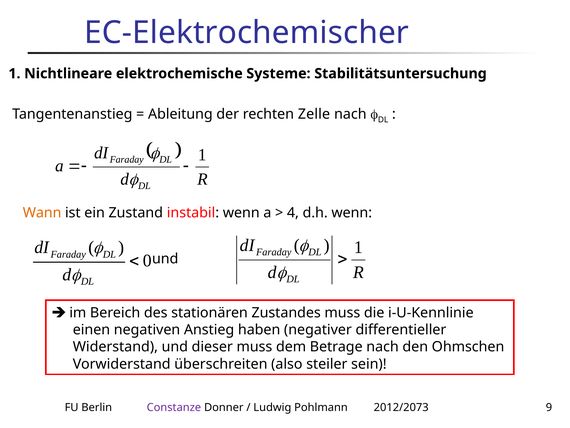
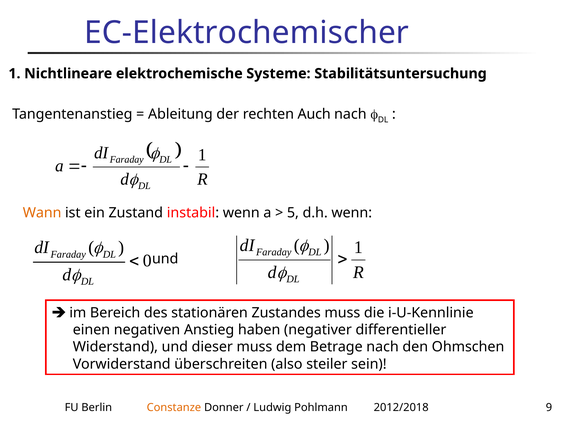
Zelle: Zelle -> Auch (314, 114)
4: 4 -> 5 (293, 213)
Constanze colour: purple -> orange (174, 407)
2012/2073: 2012/2073 -> 2012/2018 (401, 407)
